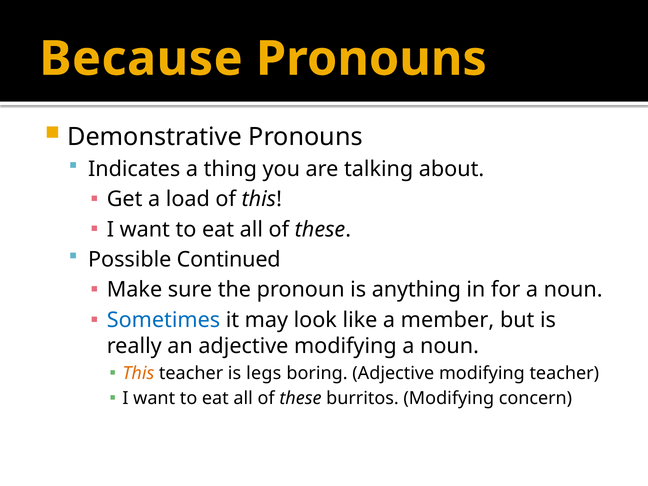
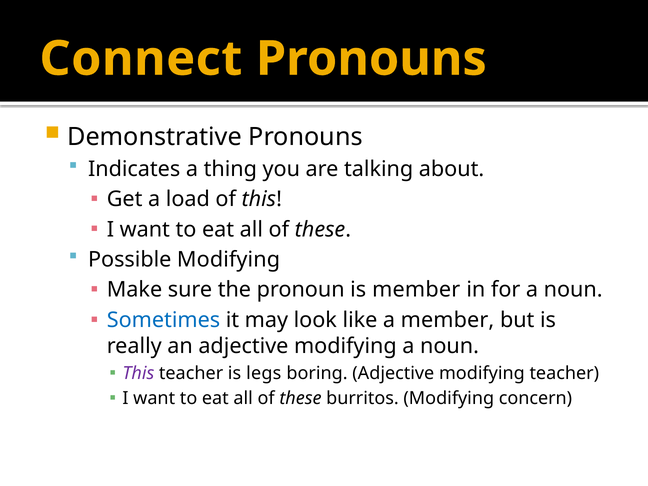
Because: Because -> Connect (141, 59)
Possible Continued: Continued -> Modifying (229, 260)
is anything: anything -> member (416, 290)
This colour: orange -> purple (138, 373)
